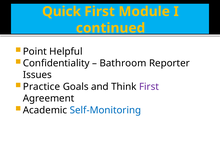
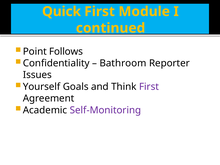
Helpful: Helpful -> Follows (66, 51)
Practice: Practice -> Yourself (42, 87)
Self-Monitoring colour: blue -> purple (105, 110)
